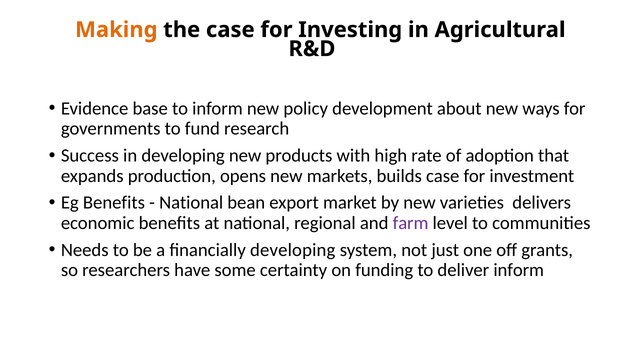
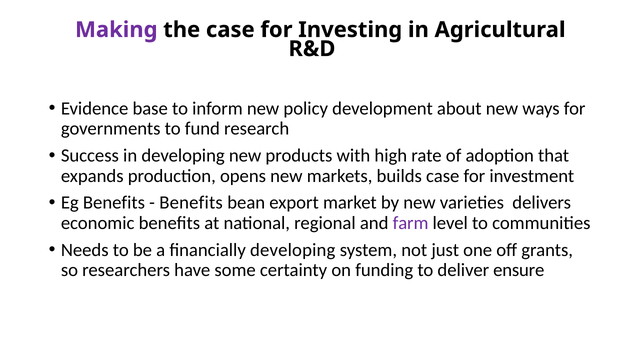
Making colour: orange -> purple (116, 30)
National: National -> Benefits (191, 203)
deliver inform: inform -> ensure (519, 270)
